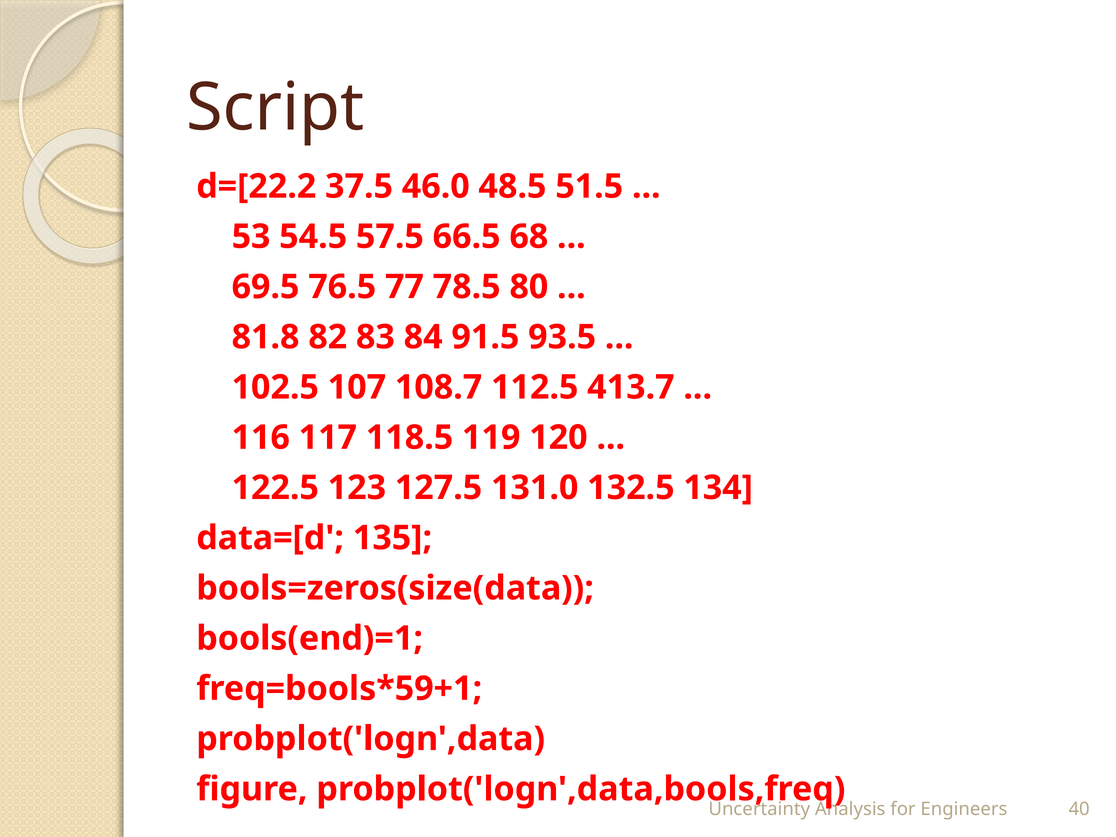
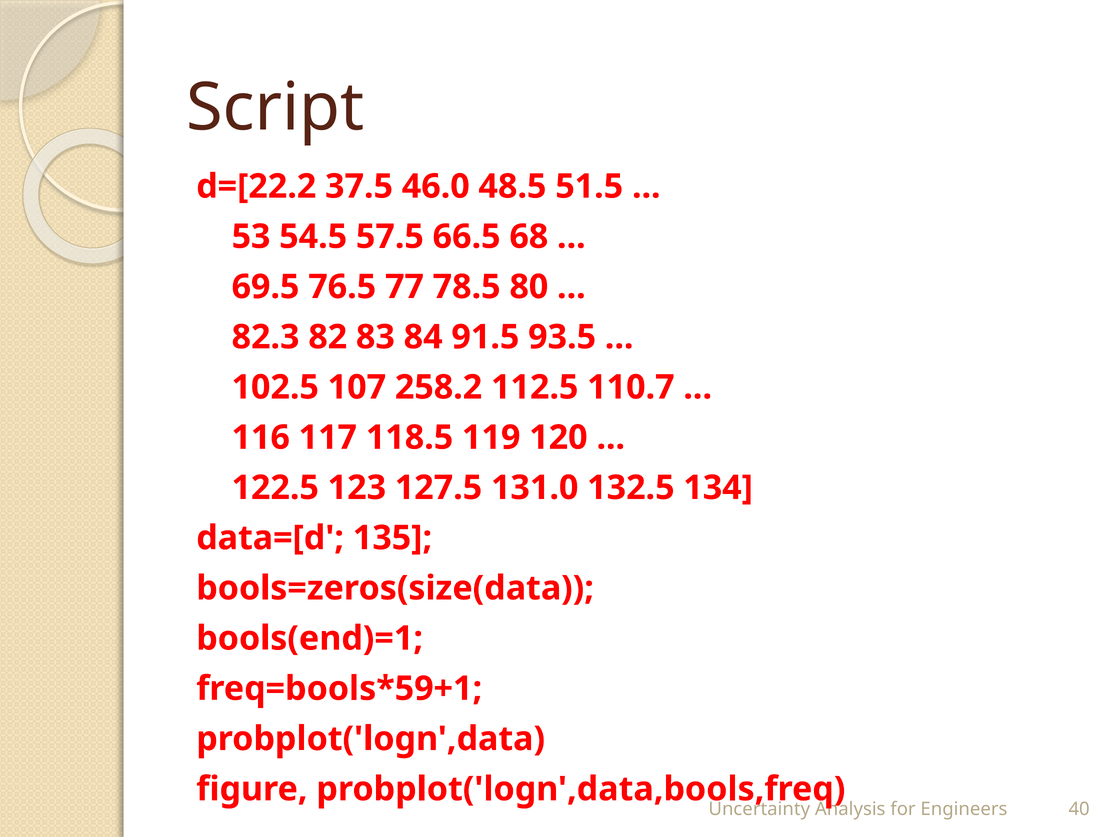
81.8: 81.8 -> 82.3 (266, 337)
108.7: 108.7 -> 258.2 (439, 387)
413.7: 413.7 -> 110.7 (631, 387)
